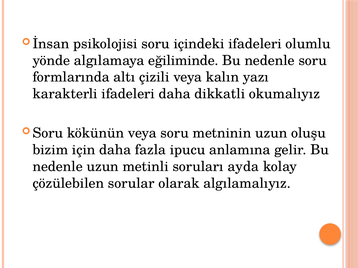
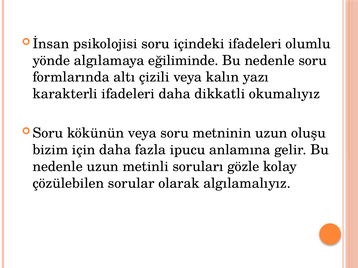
ayda: ayda -> gözle (243, 167)
